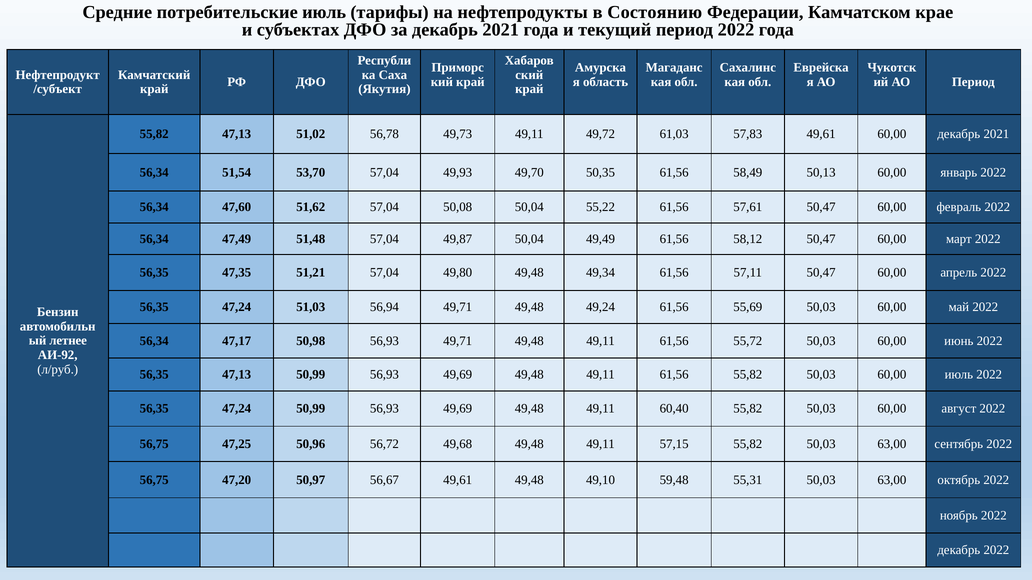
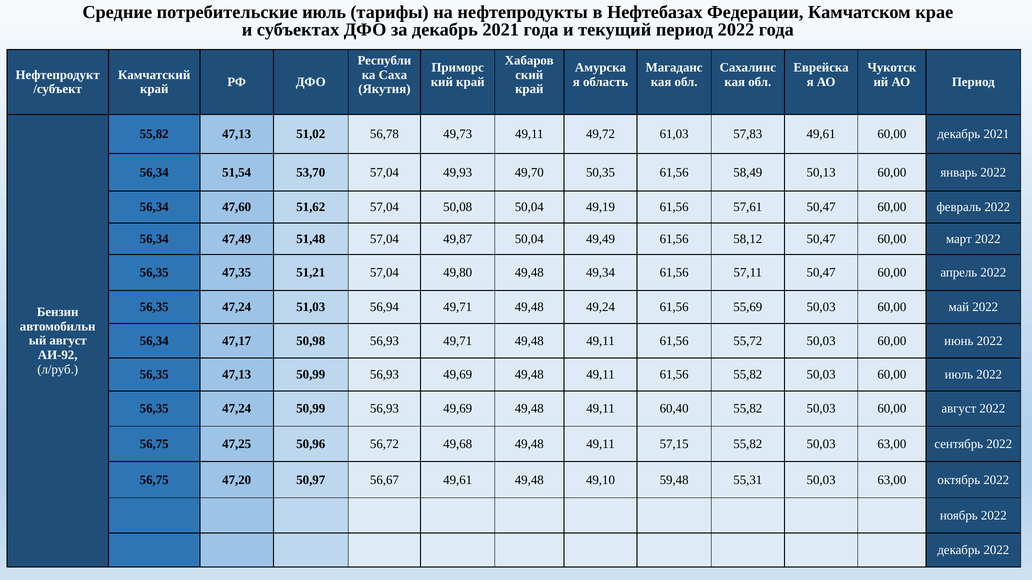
Состоянию: Состоянию -> Нефтебазах (655, 12)
55,22: 55,22 -> 49,19 (601, 207)
летнее: летнее -> август (68, 341)
